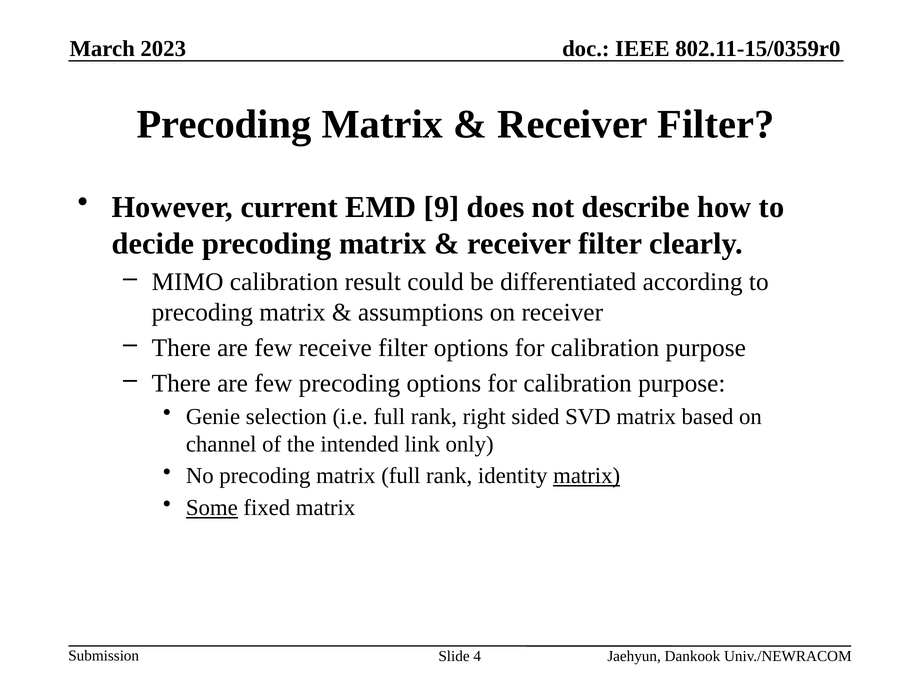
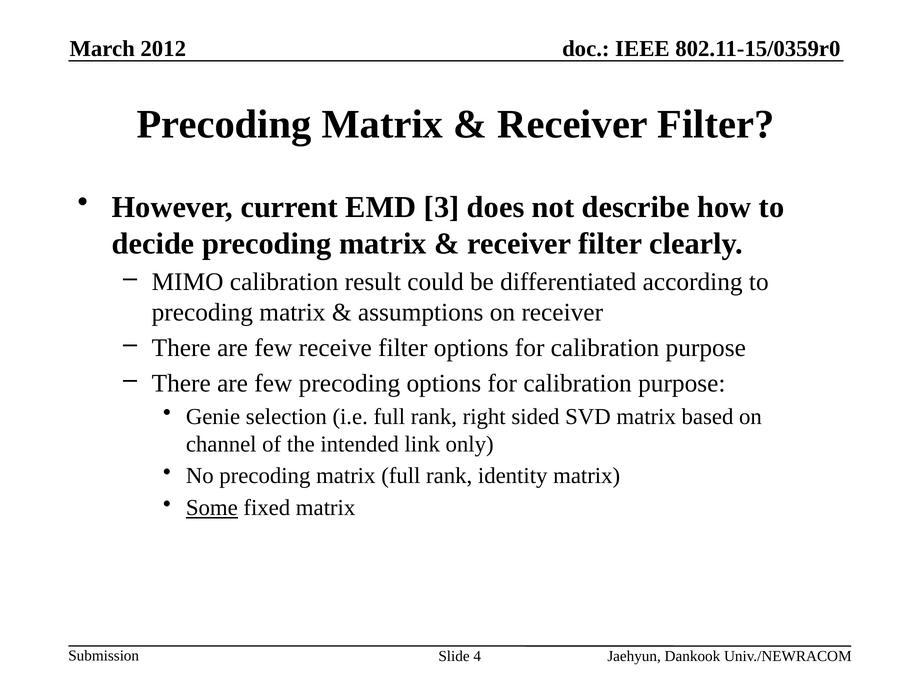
2023: 2023 -> 2012 (163, 49)
9: 9 -> 3 (442, 207)
matrix underline: present -> none (587, 476)
